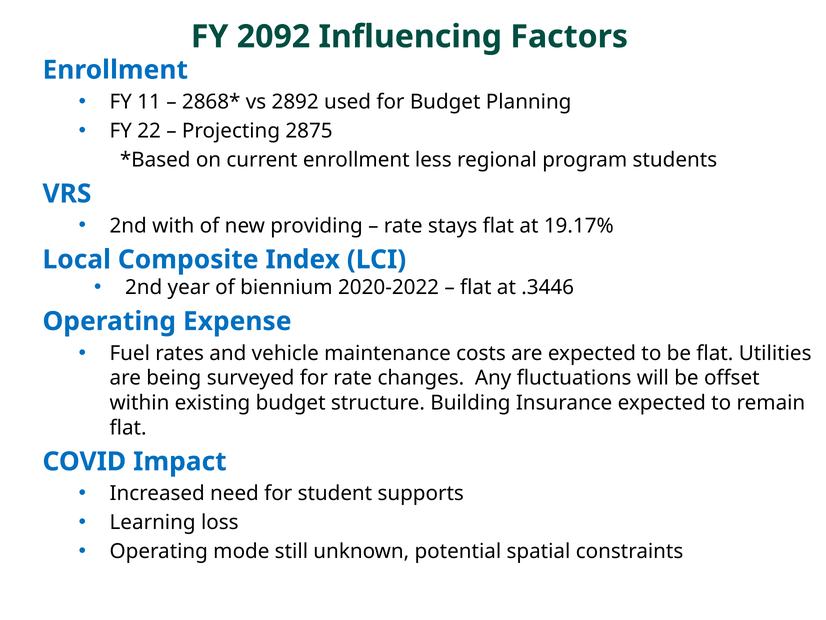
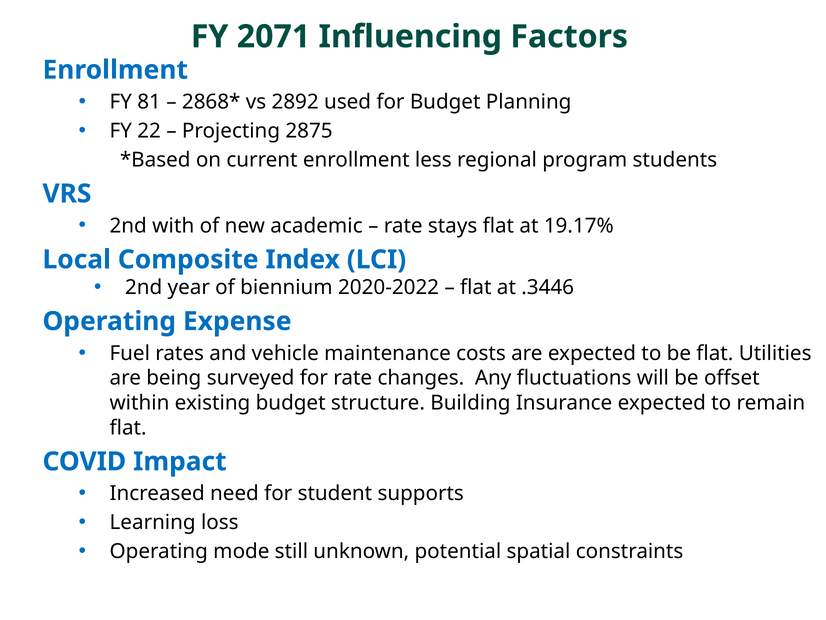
2092: 2092 -> 2071 (273, 37)
11: 11 -> 81 (149, 102)
providing: providing -> academic (316, 226)
